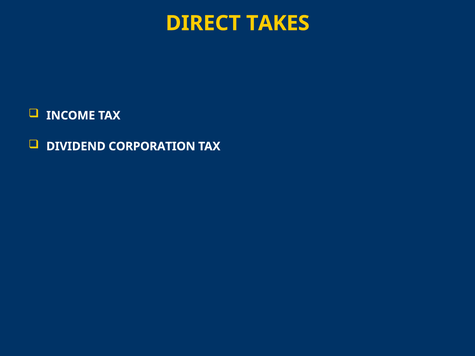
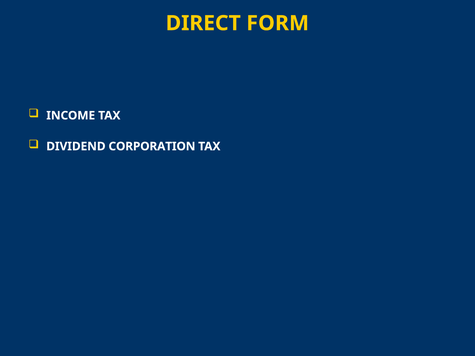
TAKES: TAKES -> FORM (278, 23)
